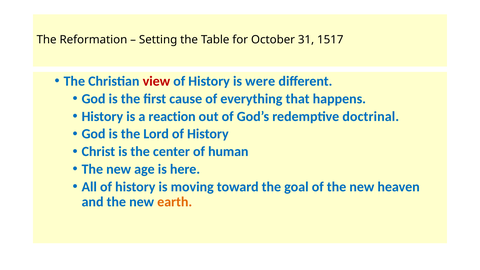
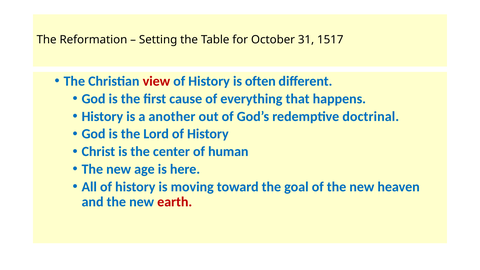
were: were -> often (260, 81)
reaction: reaction -> another (172, 116)
earth colour: orange -> red (175, 202)
